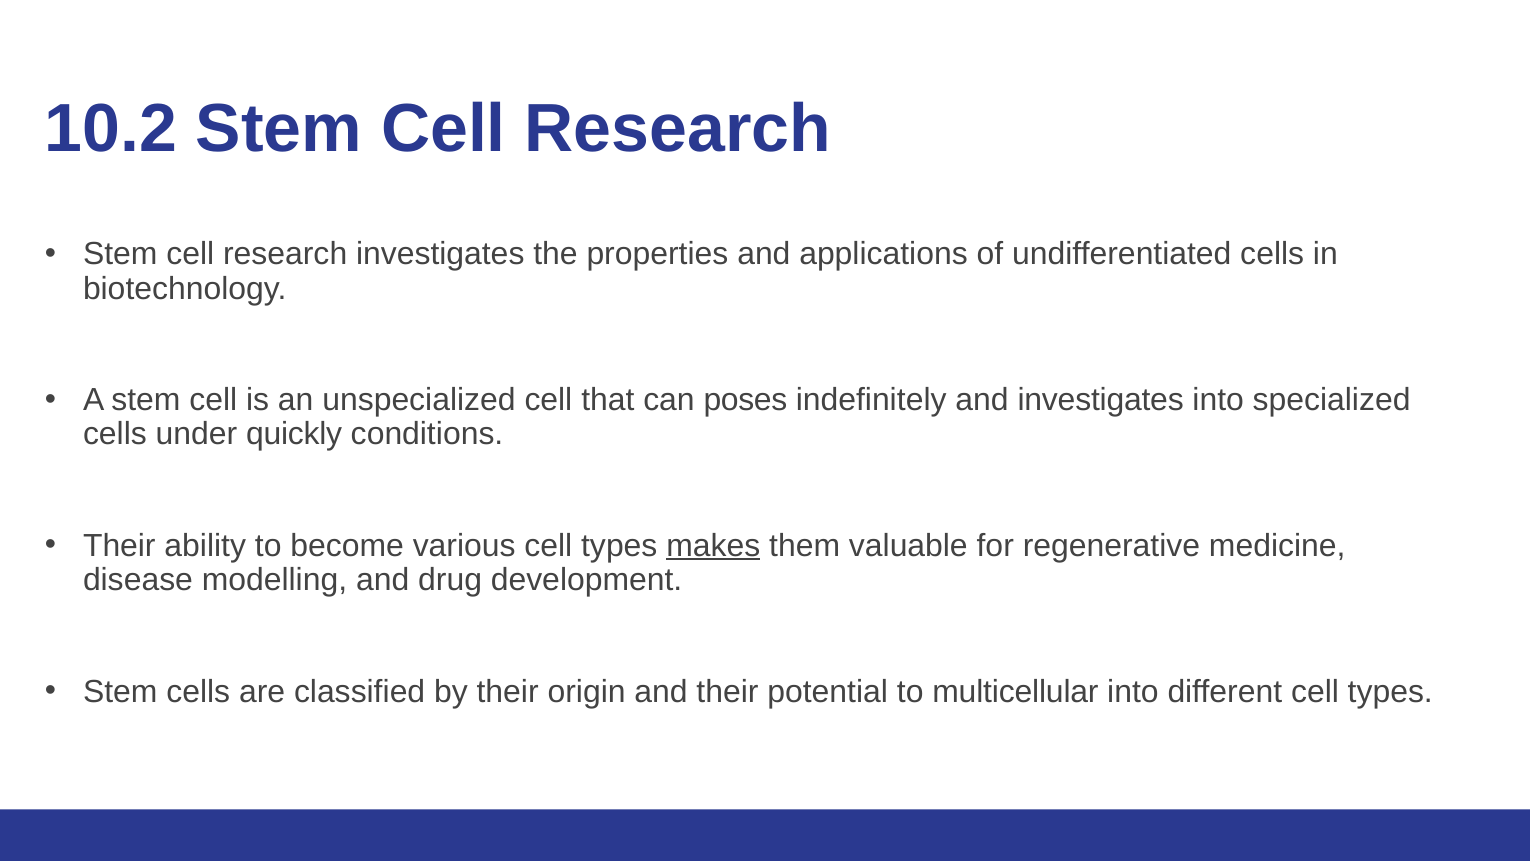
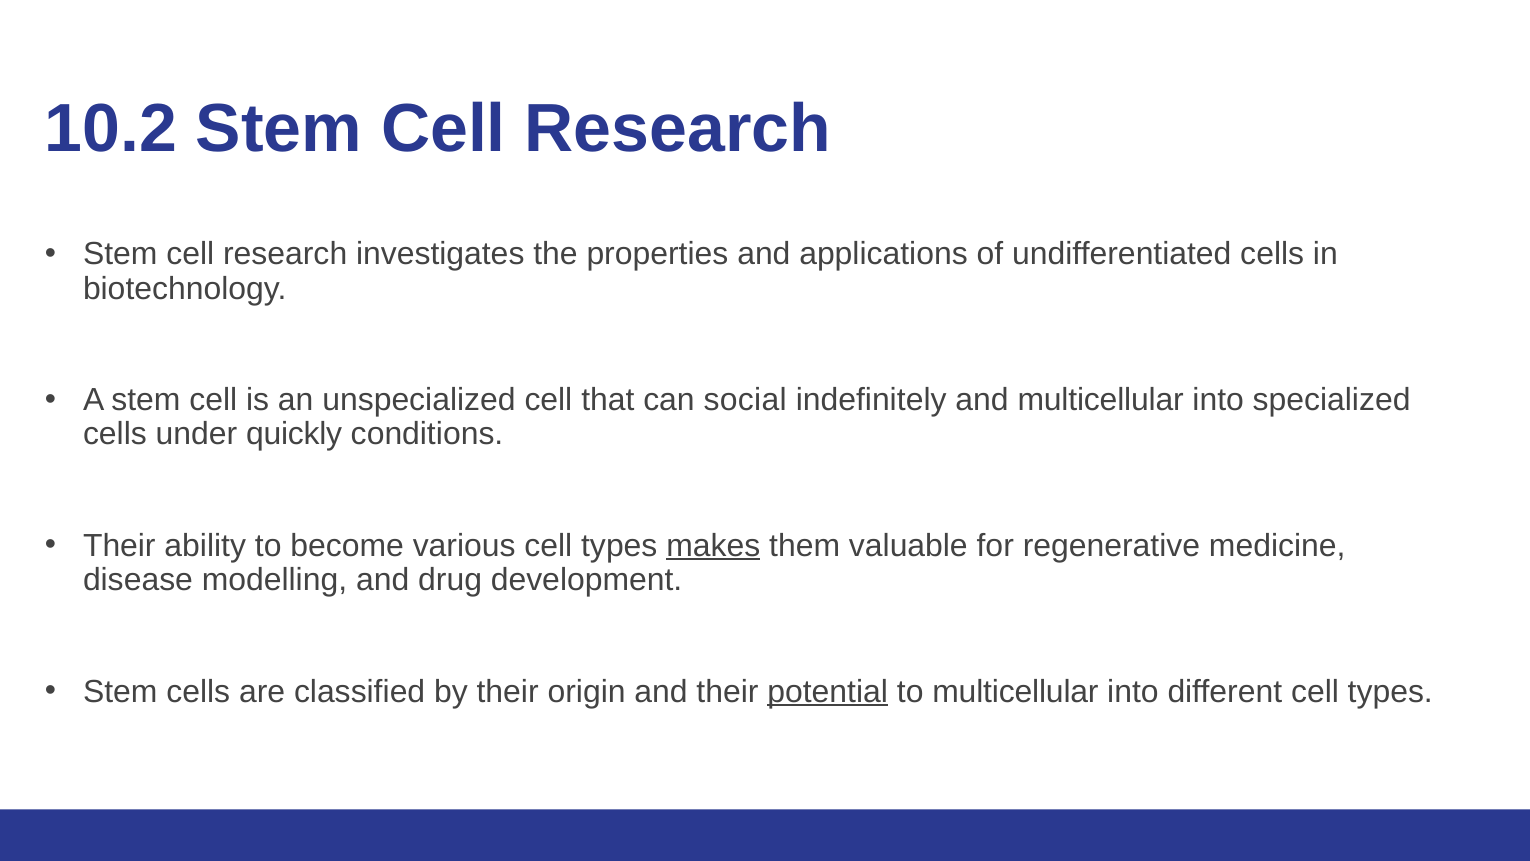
poses: poses -> social (745, 400)
and investigates: investigates -> multicellular (1101, 400)
potential underline: none -> present (828, 691)
